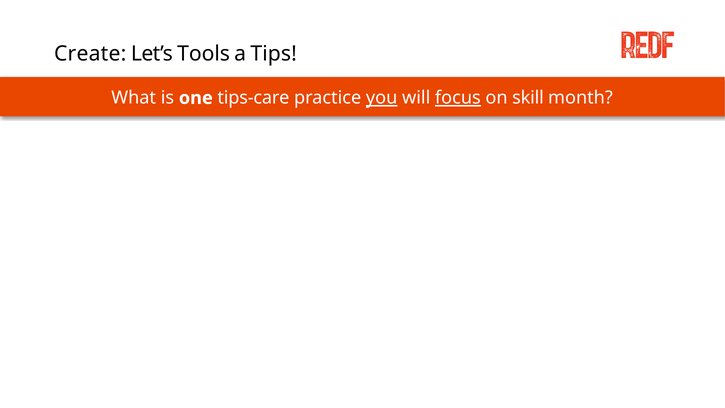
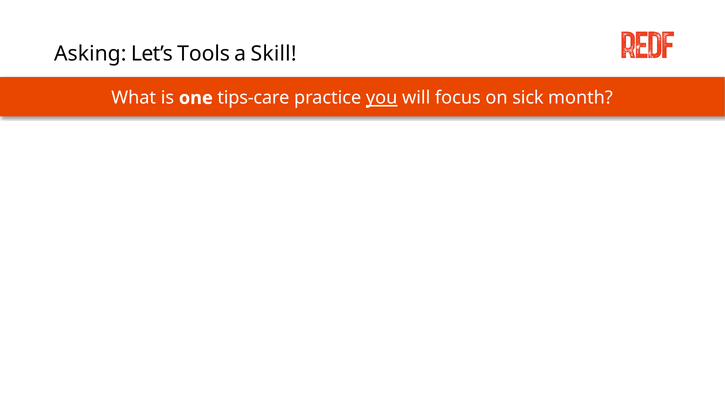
Create: Create -> Asking (90, 53)
Tips: Tips -> Skill (274, 53)
focus underline: present -> none (458, 98)
skill: skill -> sick (528, 98)
